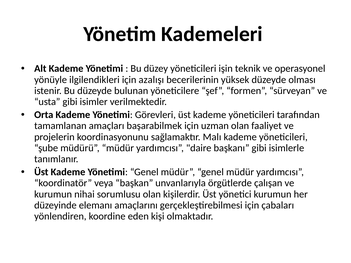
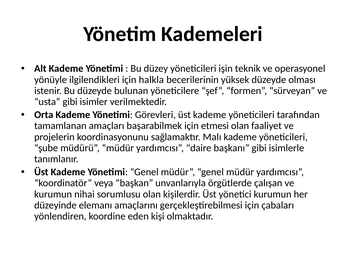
azalışı: azalışı -> halkla (151, 80)
uzman: uzman -> etmesi (215, 126)
